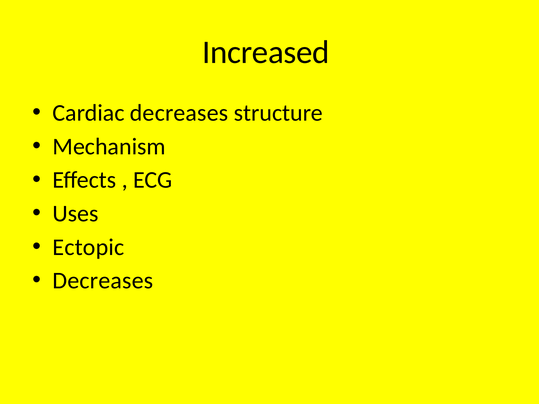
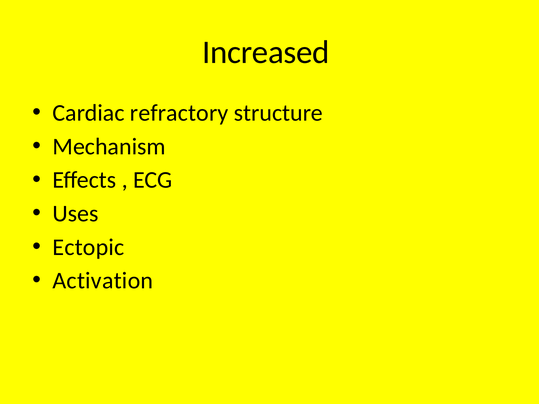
Cardiac decreases: decreases -> refractory (179, 113)
Decreases: Decreases -> Activation (103, 281)
